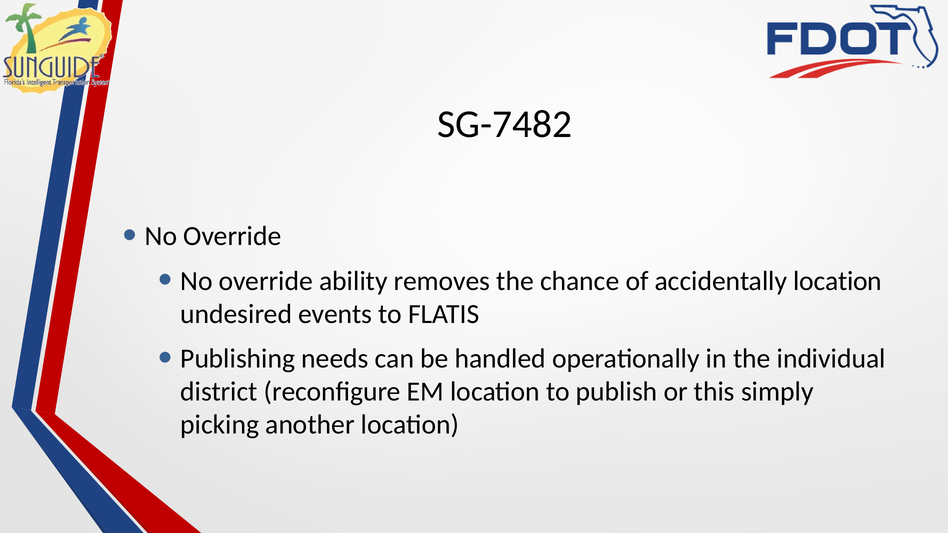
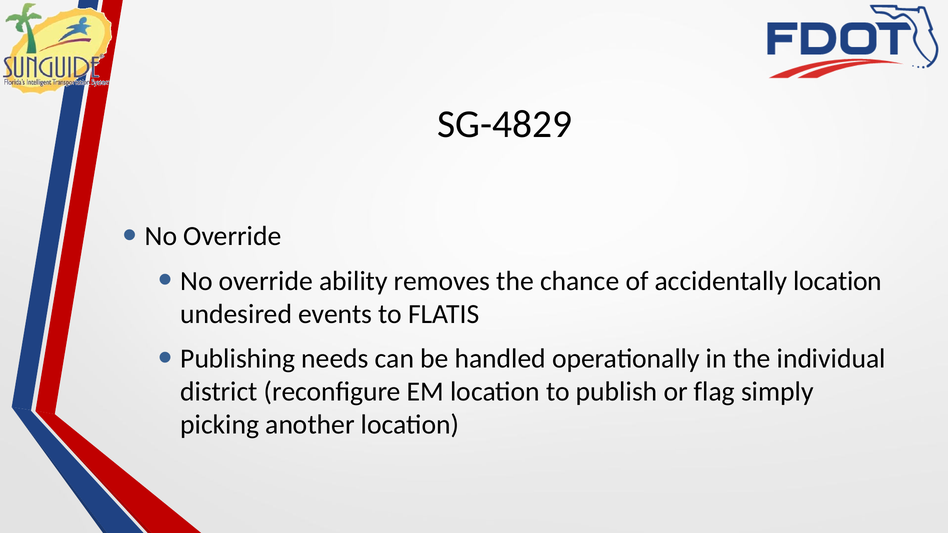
SG-7482: SG-7482 -> SG-4829 (505, 124)
this: this -> flag (714, 392)
